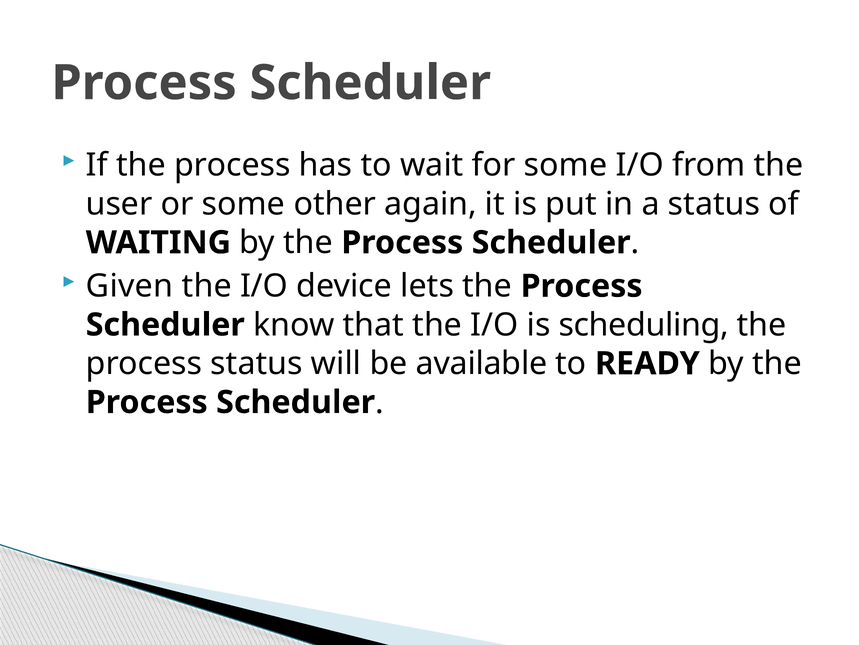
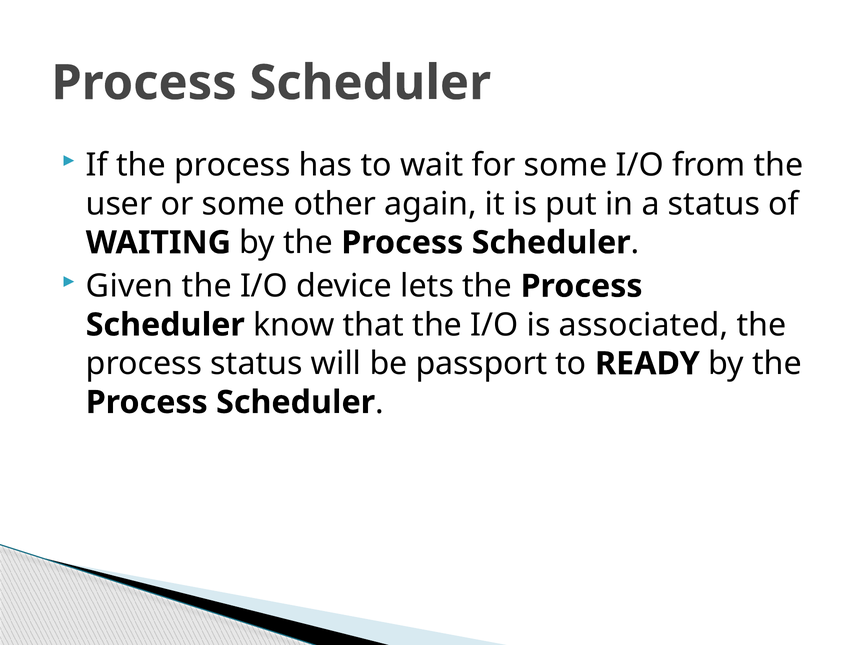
scheduling: scheduling -> associated (644, 325)
available: available -> passport (482, 363)
